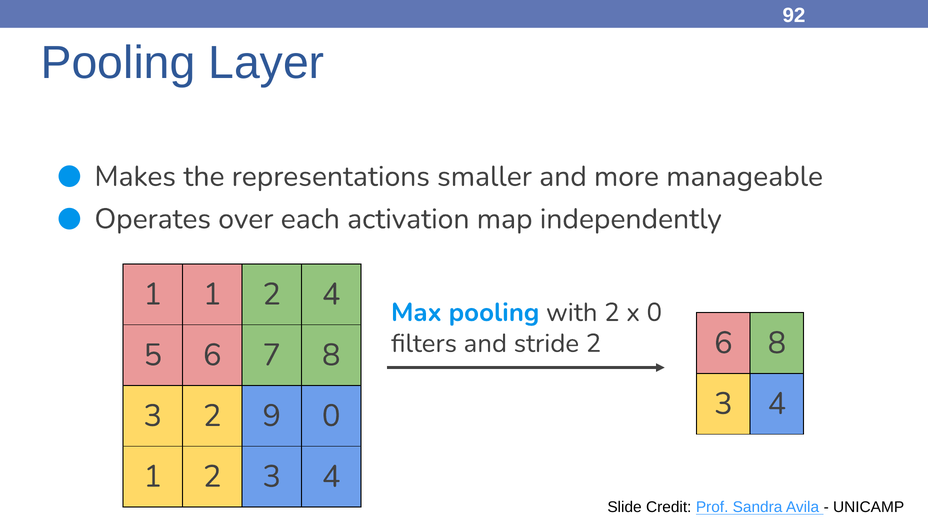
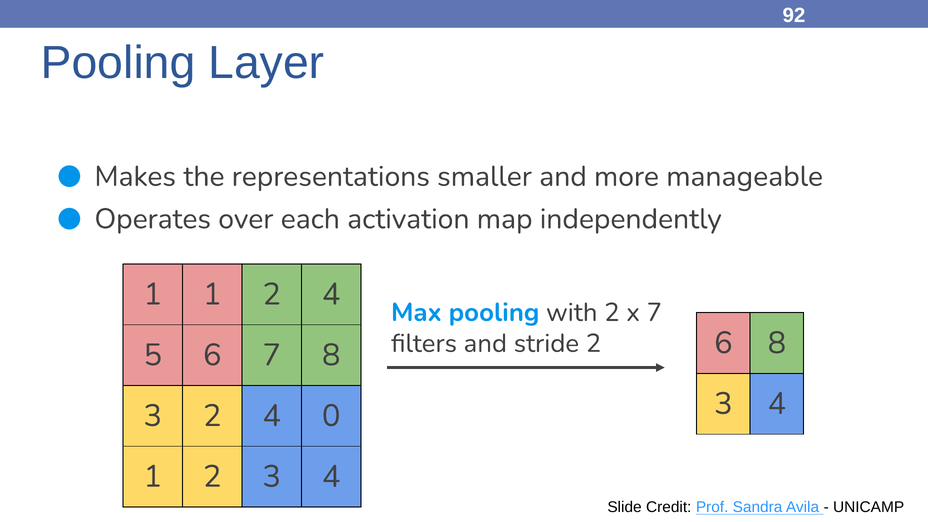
x 0: 0 -> 7 (654, 312)
3 2 9: 9 -> 4 (272, 416)
